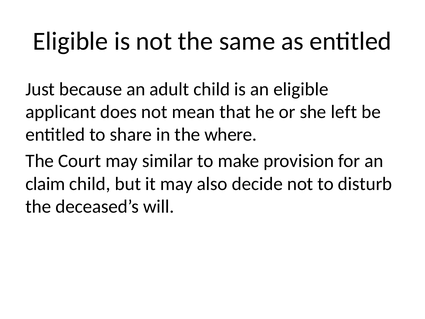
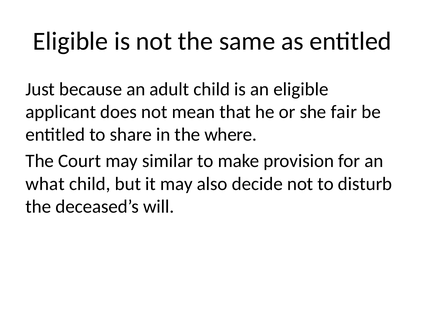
left: left -> fair (344, 112)
claim: claim -> what (45, 184)
